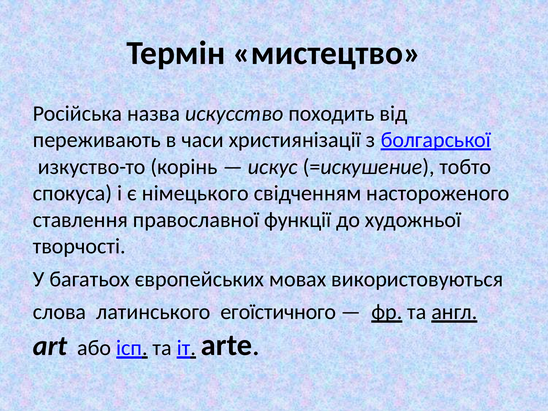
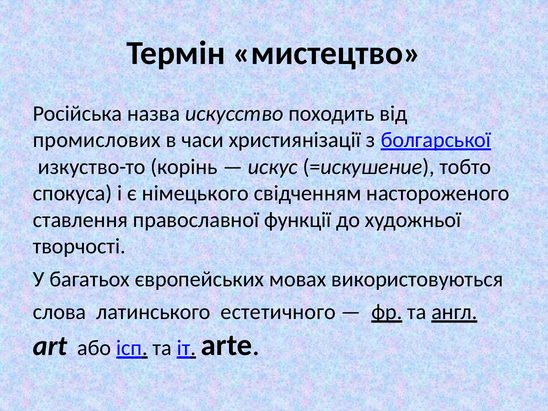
переживають: переживають -> промислових (97, 140)
егоїстичного: егоїстичного -> естетичного (278, 312)
